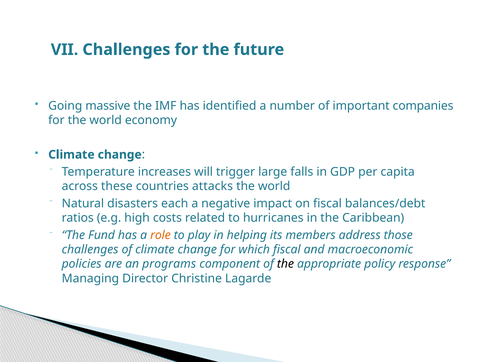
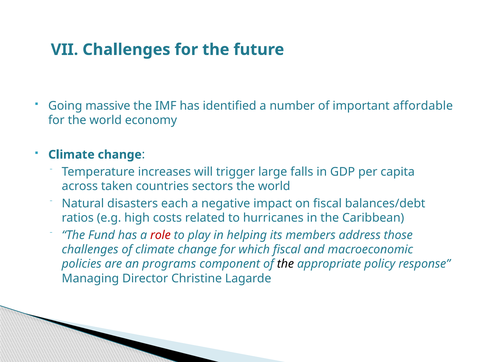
companies: companies -> affordable (423, 106)
these: these -> taken (117, 186)
attacks: attacks -> sectors (213, 186)
role colour: orange -> red (160, 235)
